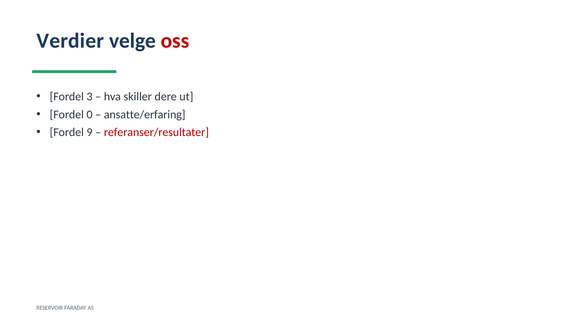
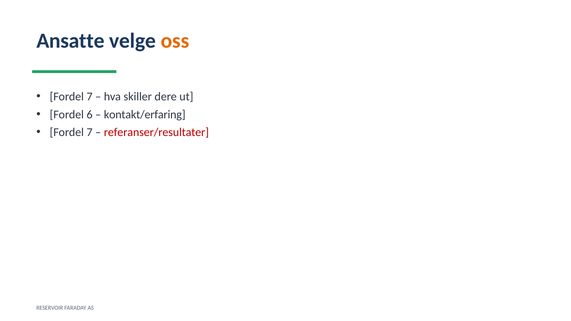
Verdier: Verdier -> Ansatte (70, 41)
oss colour: red -> orange (175, 41)
3: 3 -> 7 (90, 97)
0: 0 -> 6 (90, 115)
ansatte/erfaring: ansatte/erfaring -> kontakt/erfaring (145, 115)
9: 9 -> 7 (90, 132)
